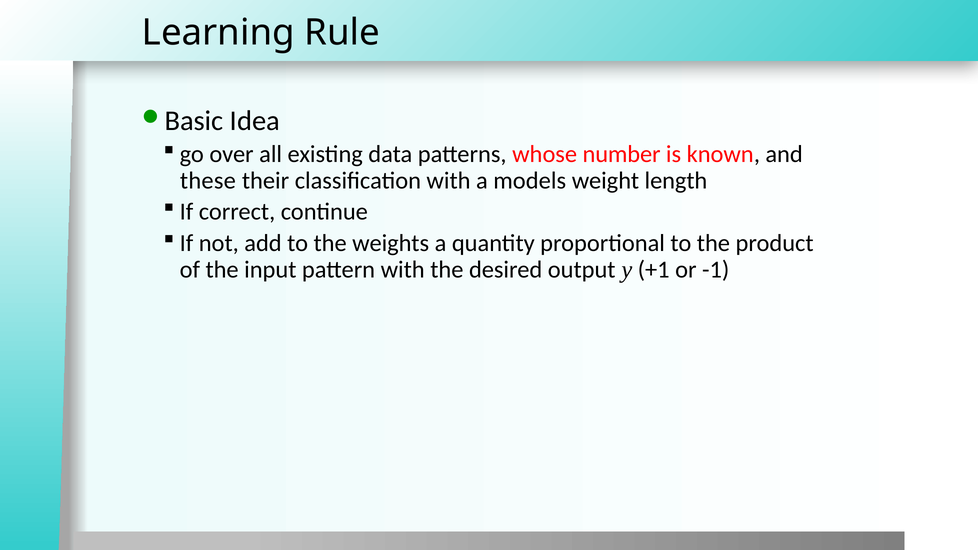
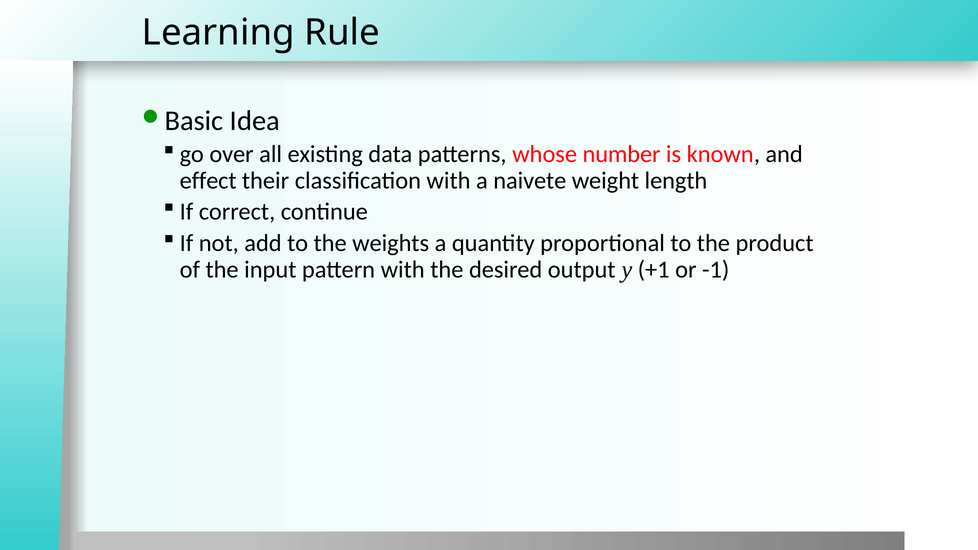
these: these -> effect (208, 181)
models: models -> naivete (530, 181)
